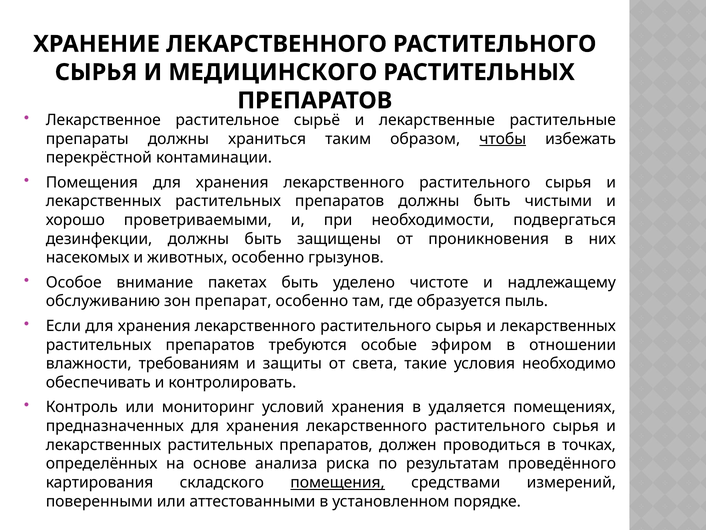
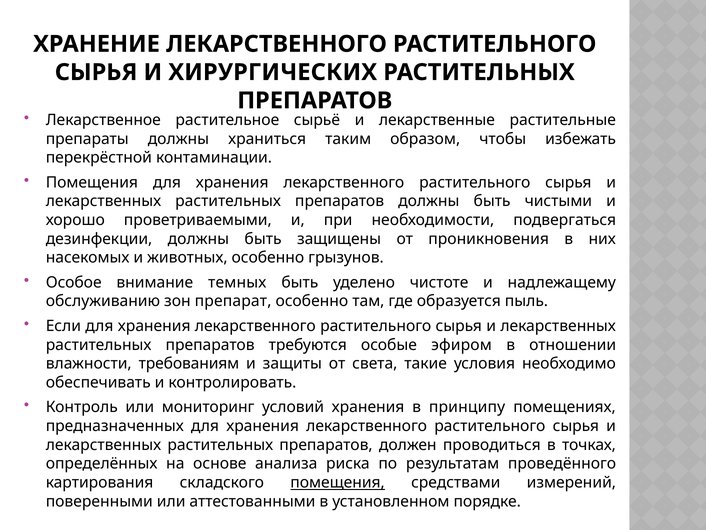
МЕДИЦИНСКОГО: МЕДИЦИНСКОГО -> ХИРУРГИЧЕСКИХ (273, 72)
чтобы underline: present -> none (503, 139)
пакетах: пакетах -> темных (237, 282)
удаляется: удаляется -> принципу (467, 407)
